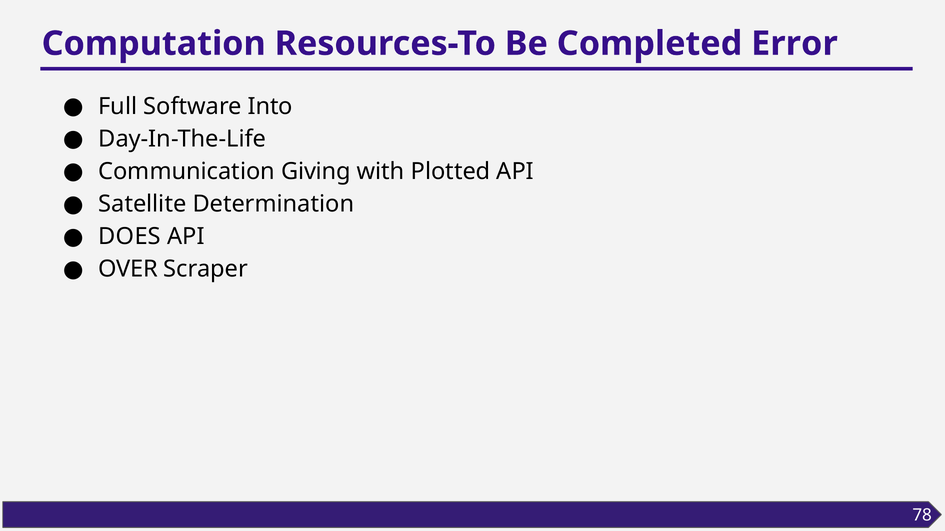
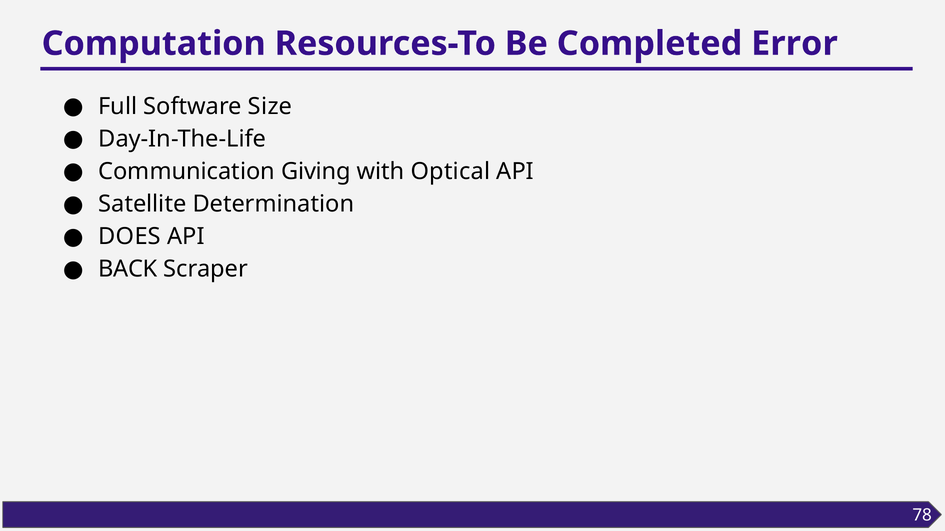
Into: Into -> Size (270, 106)
Plotted: Plotted -> Optical (451, 172)
OVER: OVER -> BACK (128, 269)
